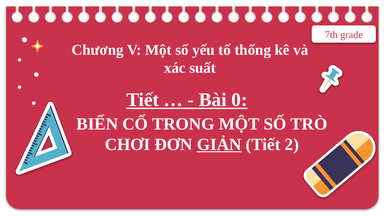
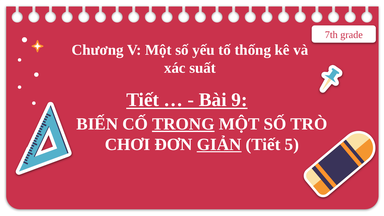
0: 0 -> 9 (239, 100)
TRONG underline: none -> present (183, 124)
2: 2 -> 5 (292, 145)
